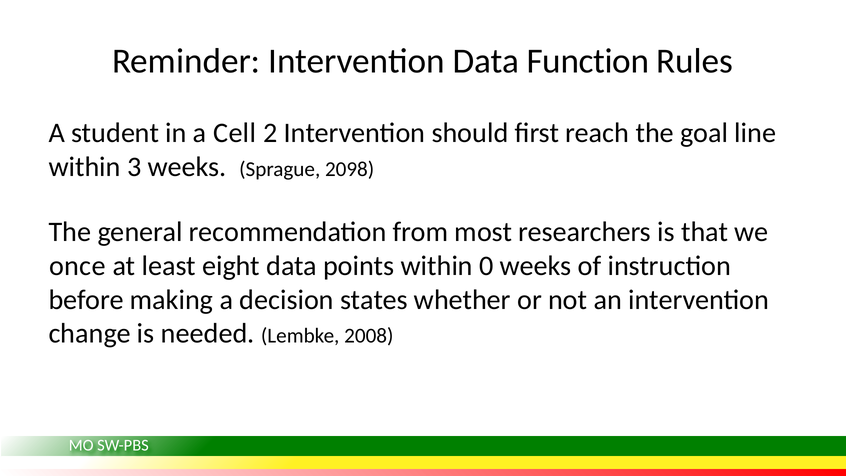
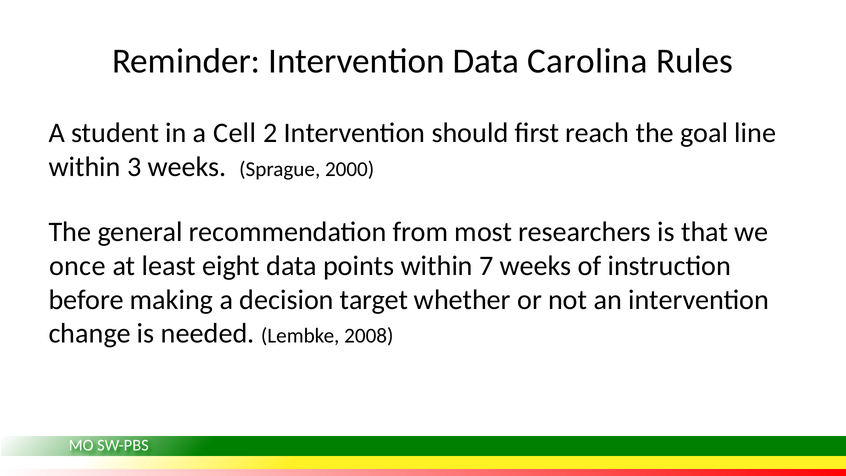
Function: Function -> Carolina (587, 61)
2098: 2098 -> 2000 (350, 169)
0: 0 -> 7 (486, 266)
states: states -> target (374, 300)
